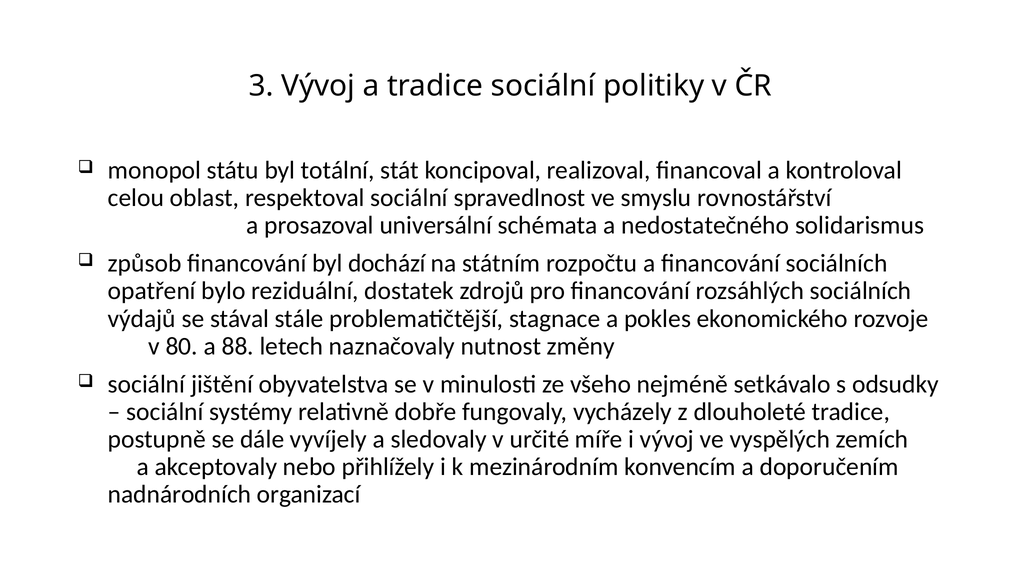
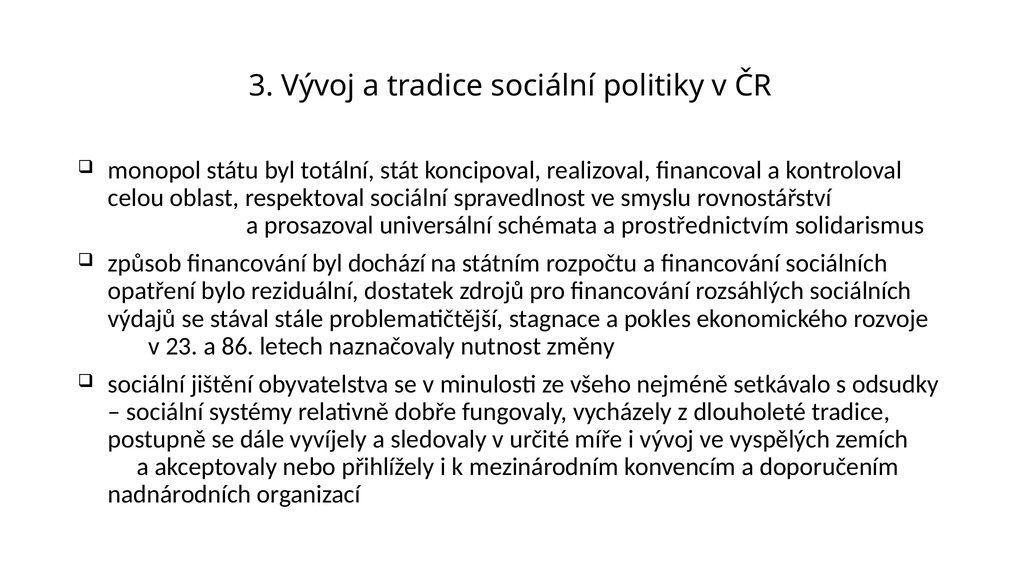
nedostatečného: nedostatečného -> prostřednictvím (705, 225)
80: 80 -> 23 (182, 346)
88: 88 -> 86 (238, 346)
